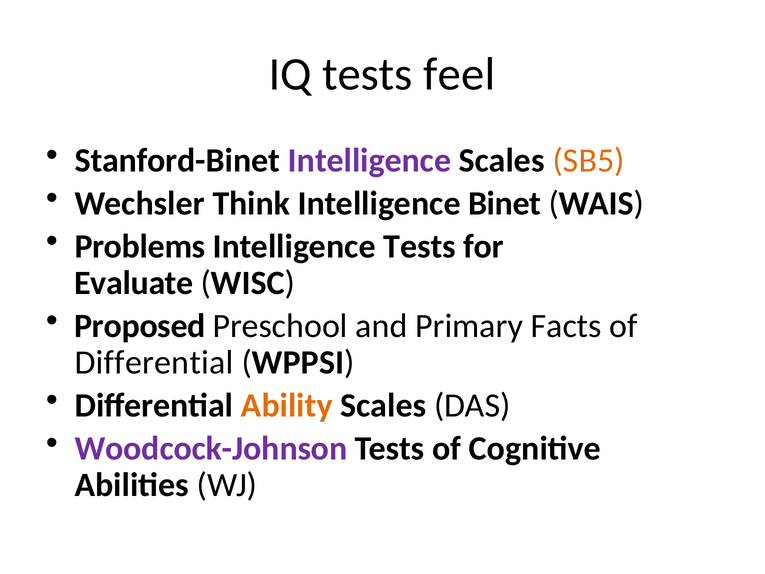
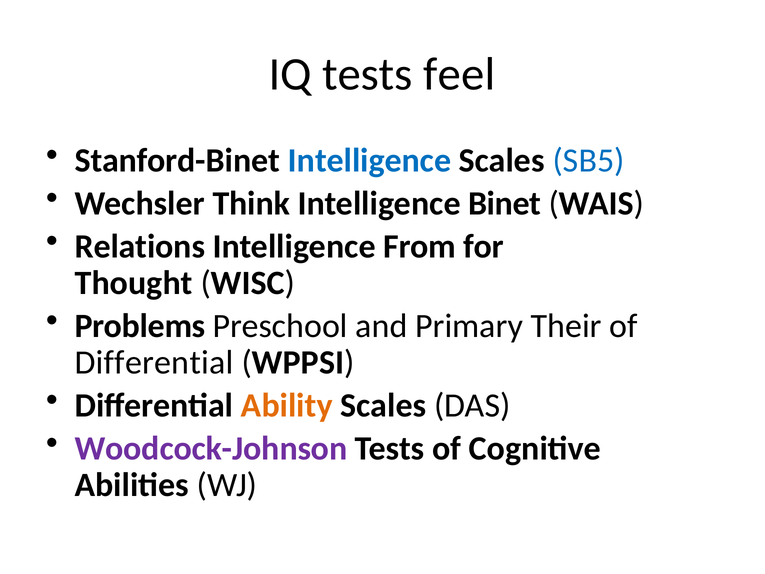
Intelligence colour: purple -> blue (370, 160)
SB5 colour: orange -> blue (589, 160)
Problems: Problems -> Relations (140, 246)
Intelligence Tests: Tests -> From (420, 246)
Evaluate: Evaluate -> Thought (134, 283)
Proposed: Proposed -> Problems (140, 326)
Facts: Facts -> Their (566, 326)
